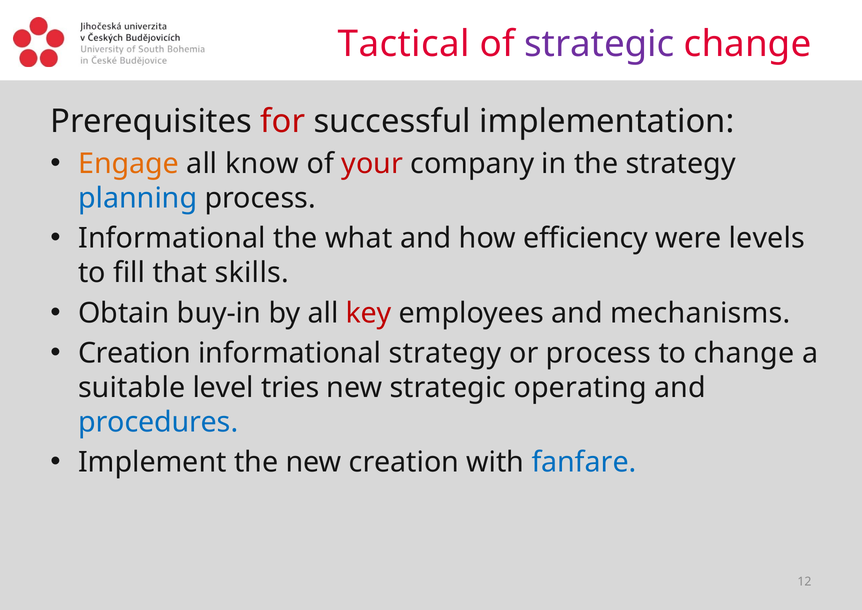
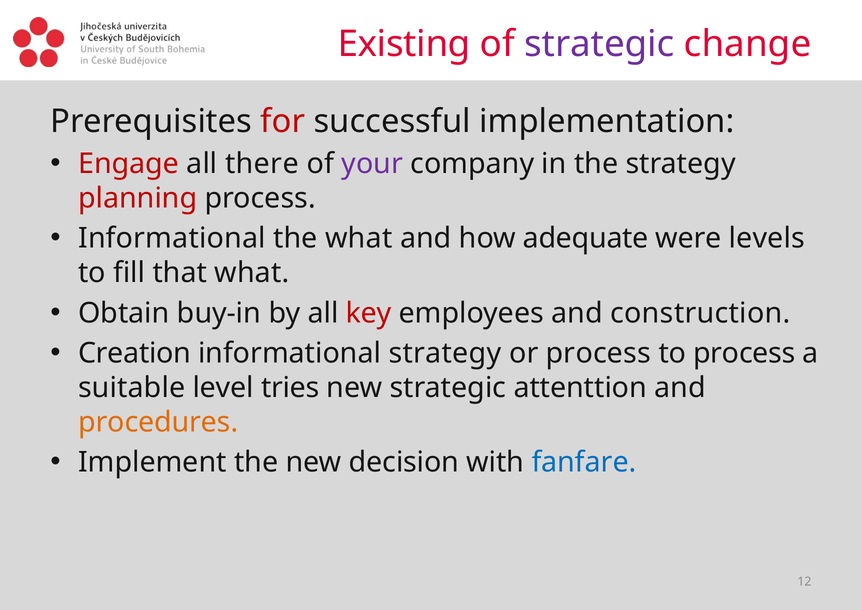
Tactical: Tactical -> Existing (404, 44)
Engage colour: orange -> red (129, 164)
know: know -> there (262, 164)
your colour: red -> purple (372, 164)
planning colour: blue -> red (138, 198)
efficiency: efficiency -> adequate (586, 238)
that skills: skills -> what (252, 273)
mechanisms: mechanisms -> construction (700, 313)
to change: change -> process (744, 353)
operating: operating -> attenttion (580, 387)
procedures colour: blue -> orange (158, 422)
new creation: creation -> decision (404, 462)
